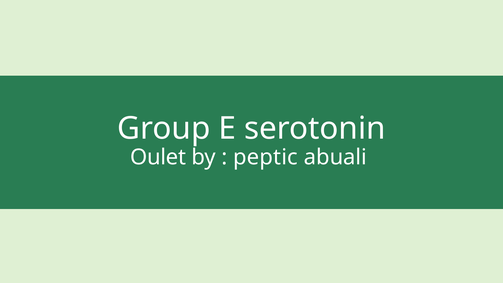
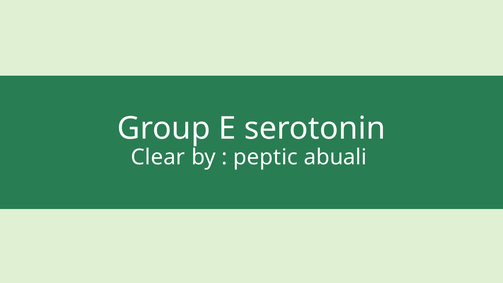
Oulet: Oulet -> Clear (158, 157)
